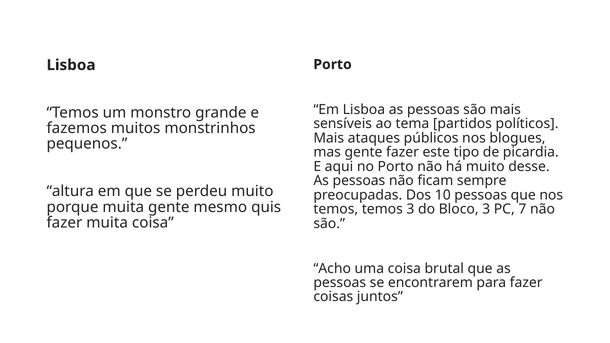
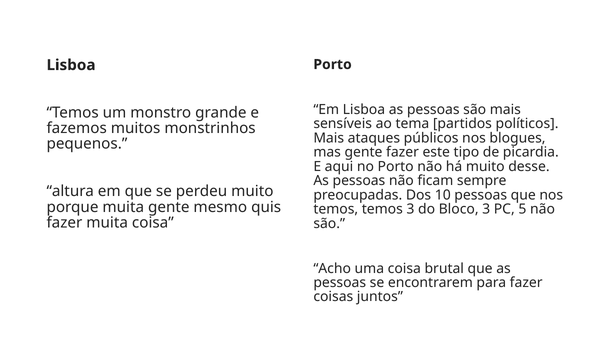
7: 7 -> 5 (522, 209)
